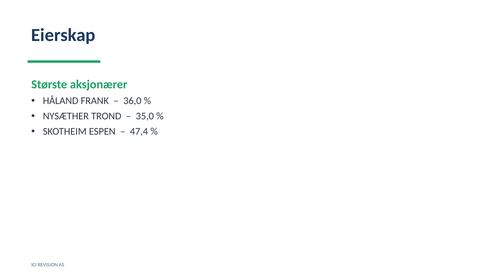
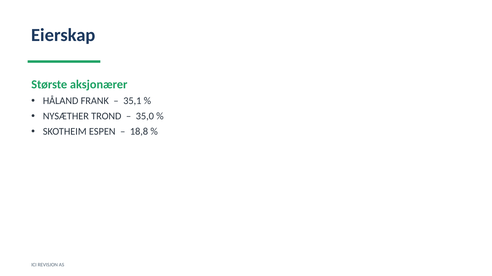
36,0: 36,0 -> 35,1 (132, 101)
47,4: 47,4 -> 18,8 (139, 132)
